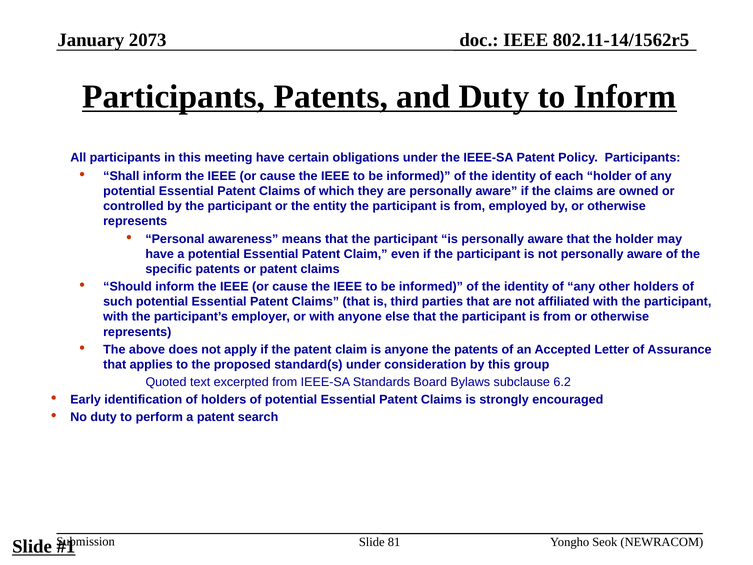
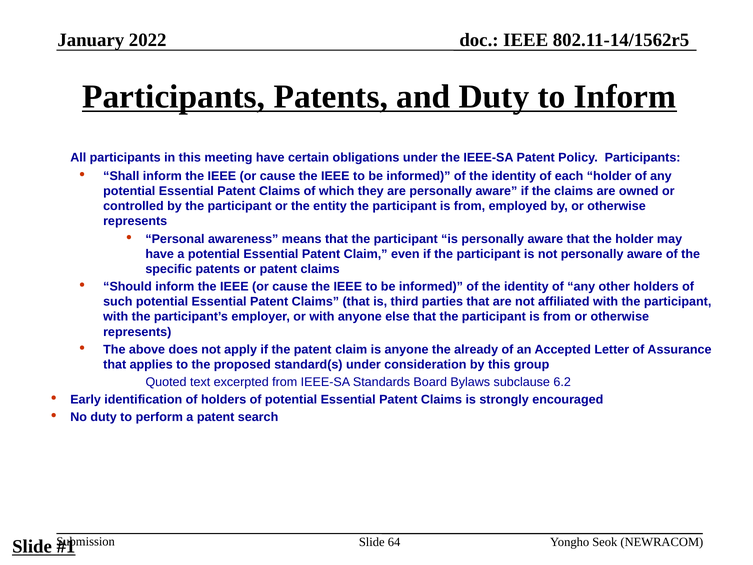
2073: 2073 -> 2022 (148, 40)
the patents: patents -> already (476, 349)
81: 81 -> 64 (394, 542)
